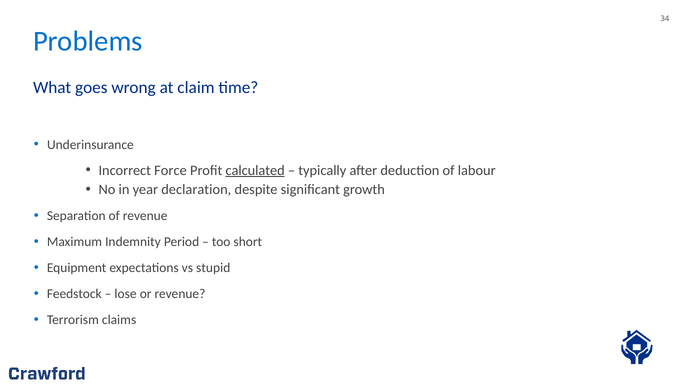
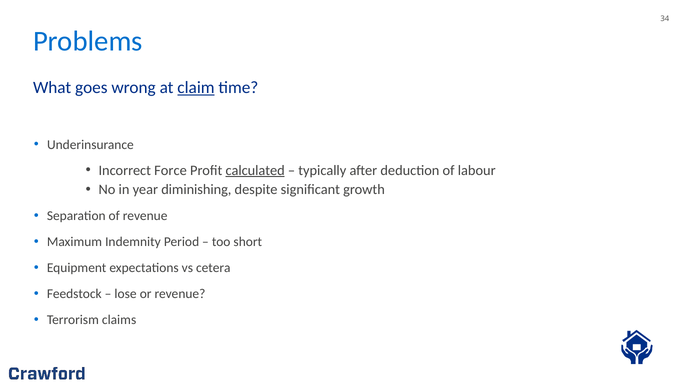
claim underline: none -> present (196, 88)
declaration: declaration -> diminishing (196, 189)
stupid: stupid -> cetera (213, 268)
